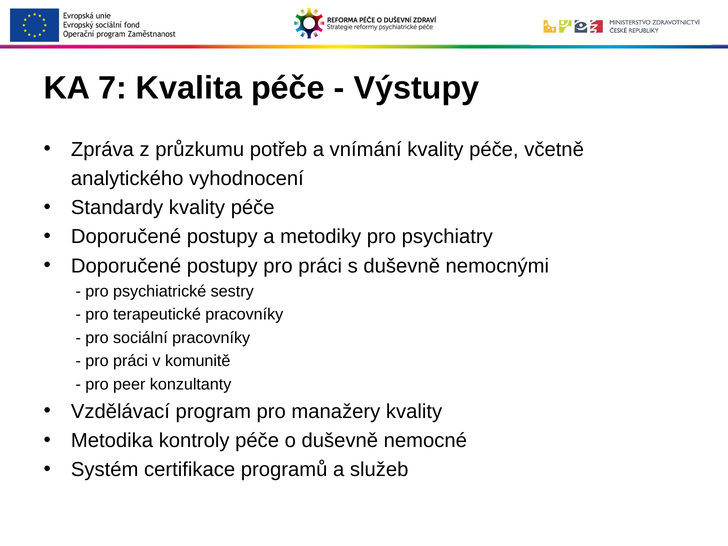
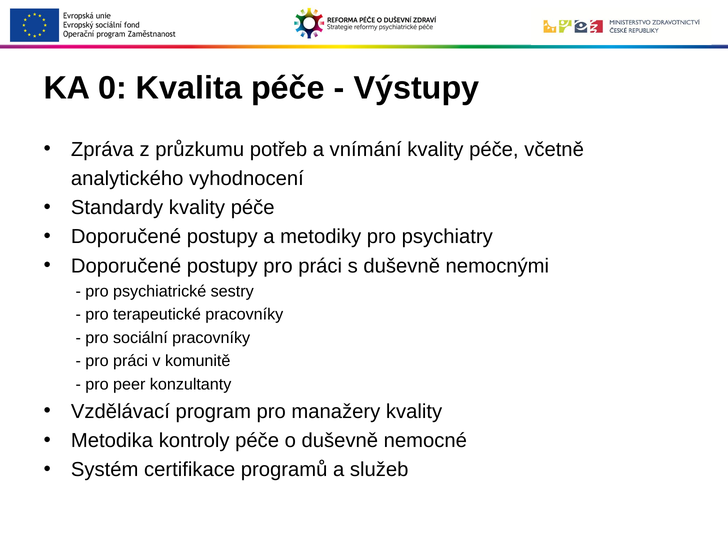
7: 7 -> 0 (113, 88)
